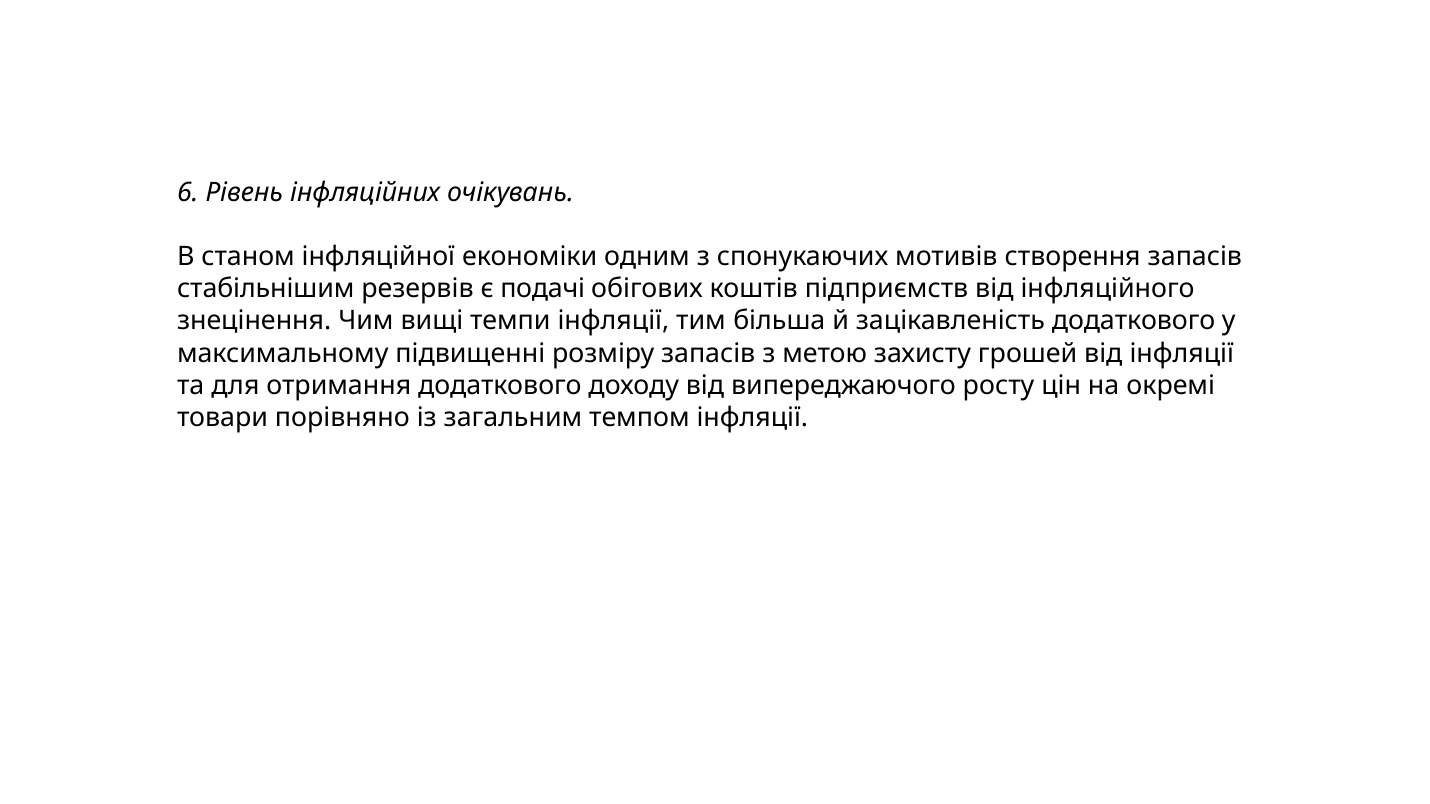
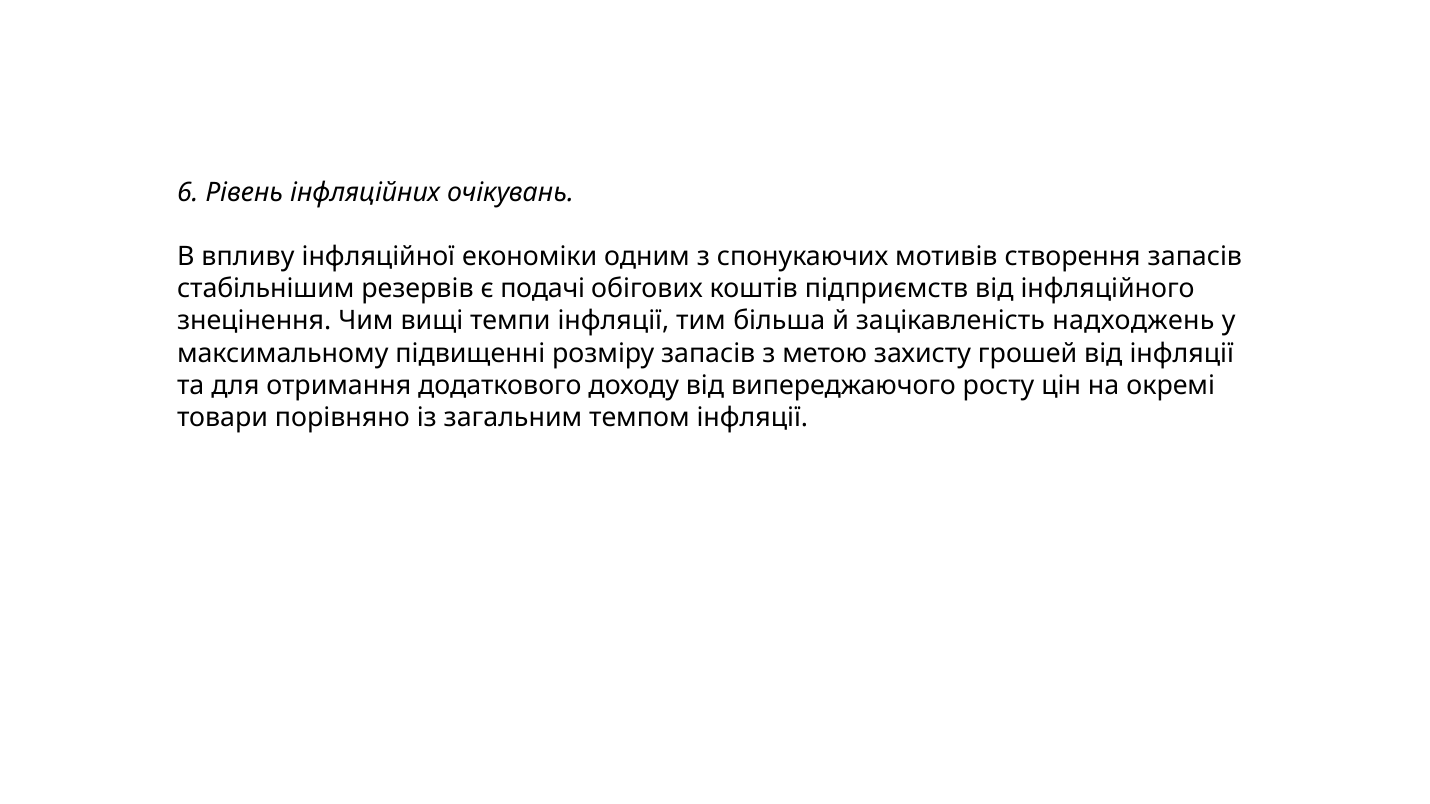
станом: станом -> впливу (248, 257)
зацікавленість додаткового: додаткового -> надходжень (1133, 321)
